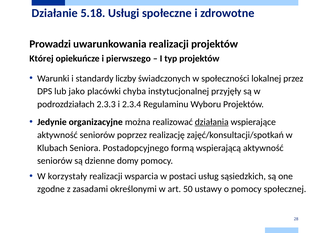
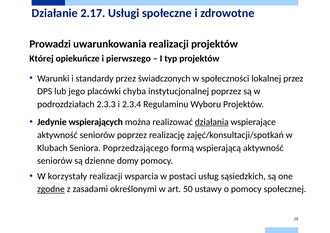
5.18: 5.18 -> 2.17 (93, 13)
standardy liczby: liczby -> przez (126, 79)
jako: jako -> jego (77, 92)
instytucjonalnej przyjęły: przyjęły -> poprzez (226, 92)
organizacyjne: organizacyjne -> wspierających (96, 122)
Postadopcyjnego: Postadopcyjnego -> Poprzedzającego (136, 148)
zgodne underline: none -> present (51, 189)
